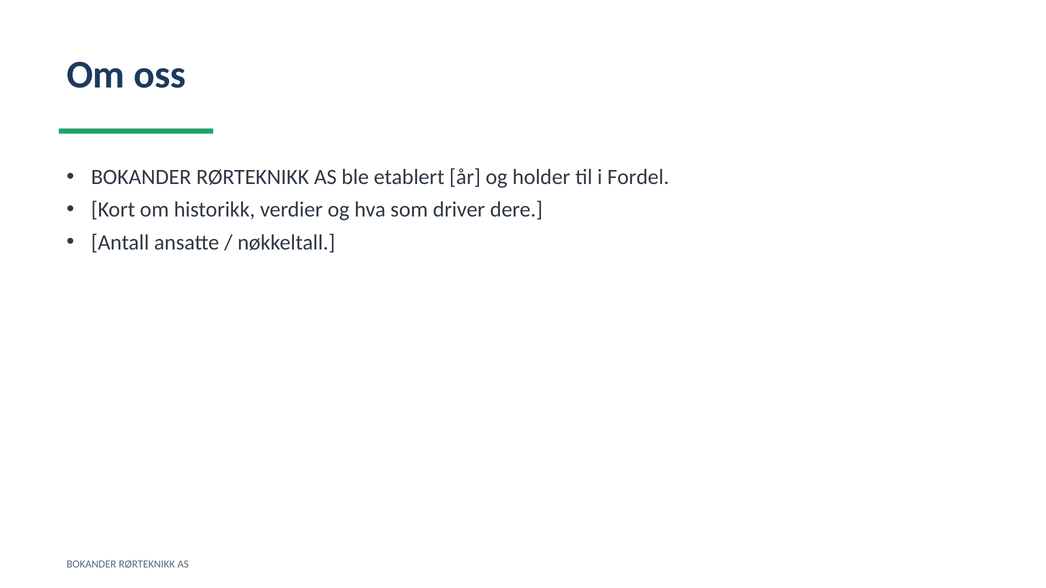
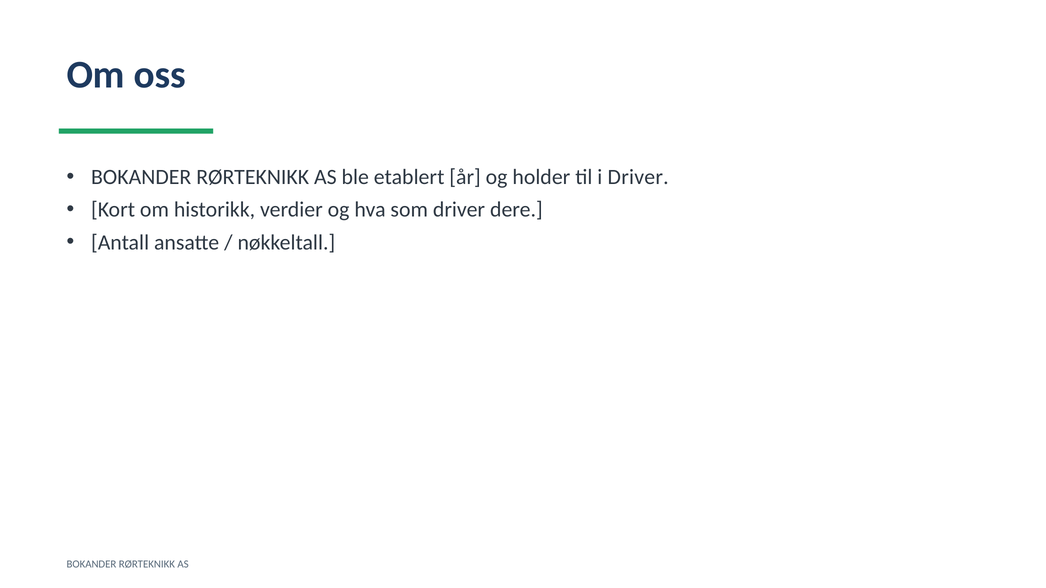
i Fordel: Fordel -> Driver (638, 177)
